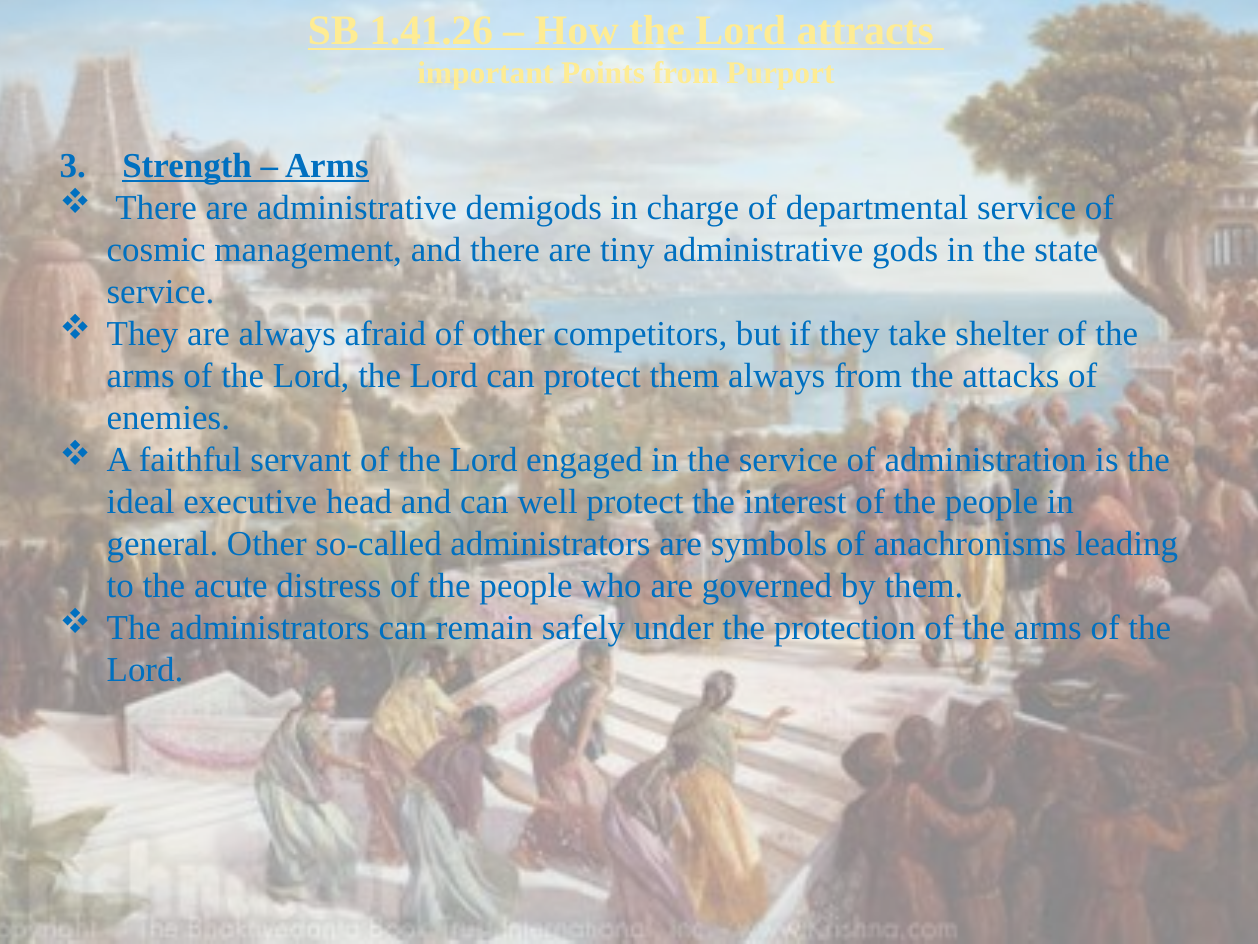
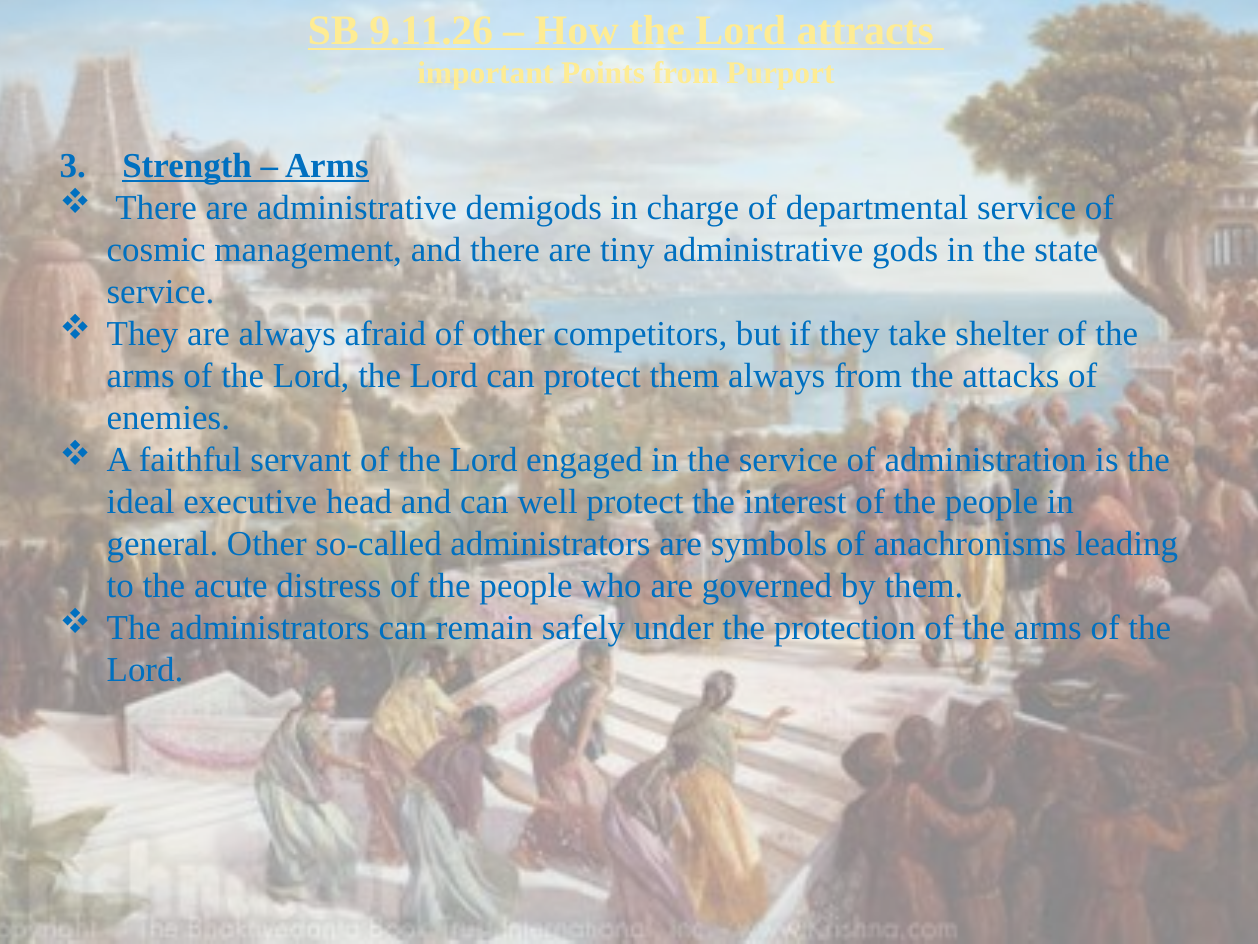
1.41.26: 1.41.26 -> 9.11.26 (431, 30)
